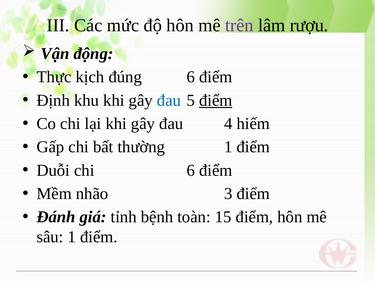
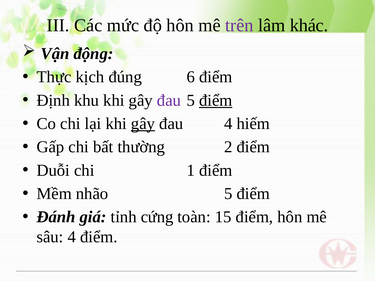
rượu: rượu -> khác (309, 25)
đau colour: blue -> purple (169, 100)
gây underline: none -> present (143, 124)
thường 1: 1 -> 2 (228, 147)
chi 6: 6 -> 1 (191, 170)
nhão 3: 3 -> 5 (228, 194)
bệnh: bệnh -> cứng (157, 217)
sâu 1: 1 -> 4 (72, 237)
